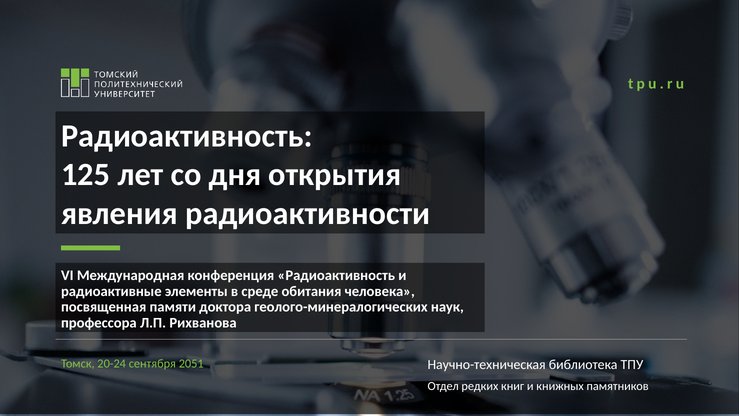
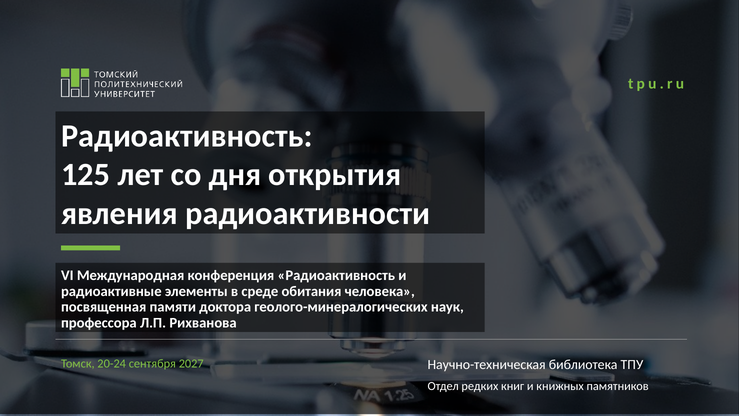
2051: 2051 -> 2027 (191, 364)
